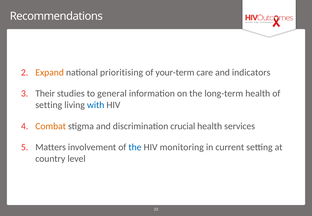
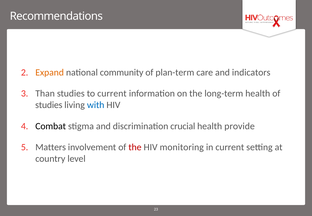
prioritising: prioritising -> community (122, 72)
your-term: your-term -> plan-term (175, 72)
Their: Their -> Than (45, 94)
to general: general -> current (112, 94)
setting: setting -> studies (49, 105)
Combat colour: orange -> black (51, 126)
services: services -> provide (240, 126)
the colour: blue -> red (135, 147)
